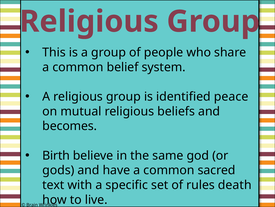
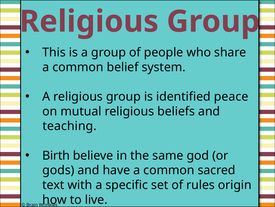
becomes: becomes -> teaching (70, 126)
death: death -> origin (235, 184)
